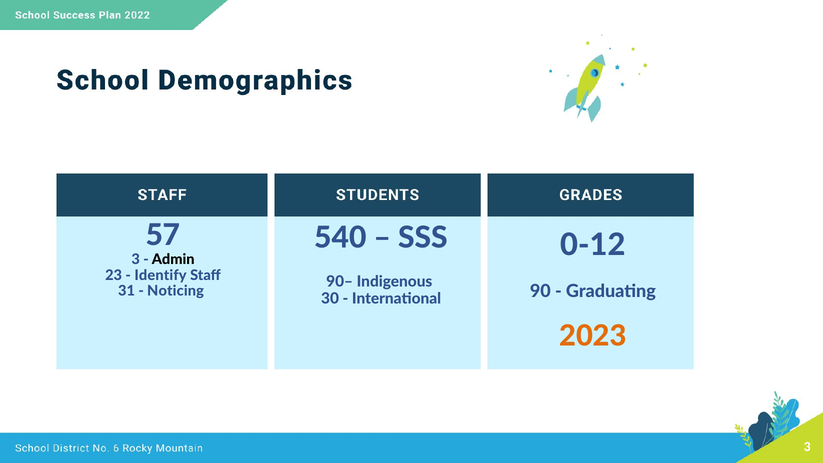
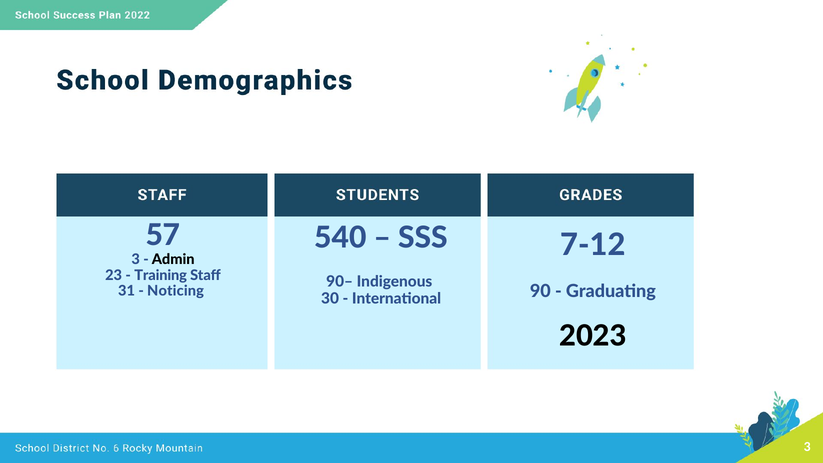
0-12: 0-12 -> 7-12 (593, 245)
Identify: Identify -> Training (161, 275)
2023 colour: orange -> black (593, 336)
